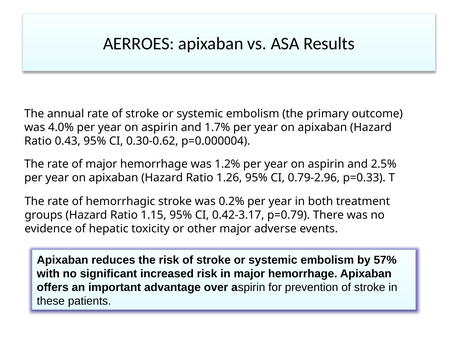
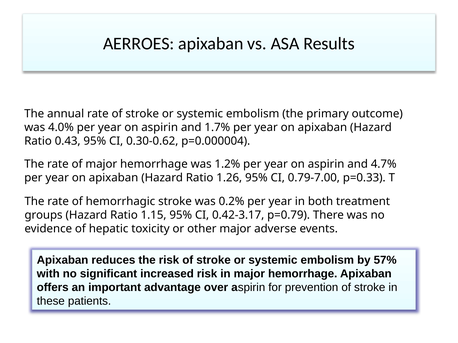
2.5%: 2.5% -> 4.7% (384, 164)
0.79-2.96: 0.79-2.96 -> 0.79-7.00 (314, 178)
